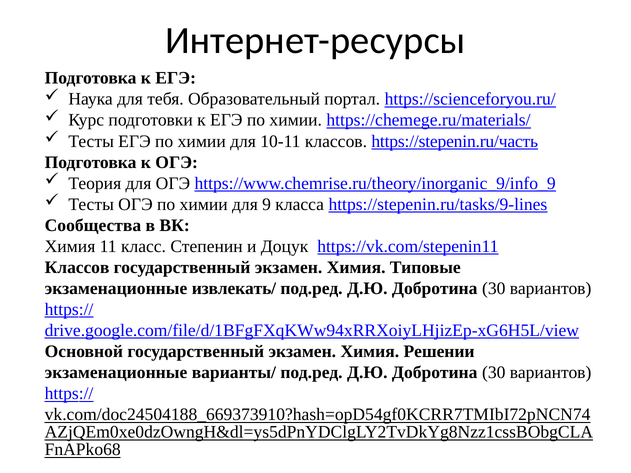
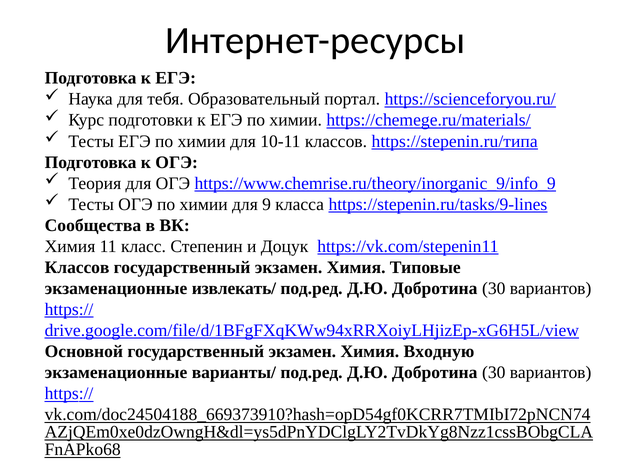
https://stepenin.ru/часть: https://stepenin.ru/часть -> https://stepenin.ru/типа (455, 141)
Решении: Решении -> Входную (439, 352)
